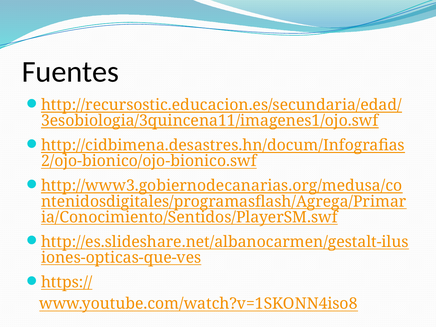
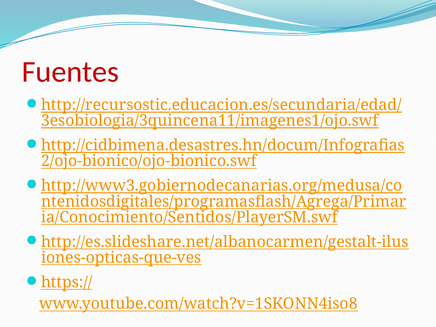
Fuentes colour: black -> red (70, 72)
